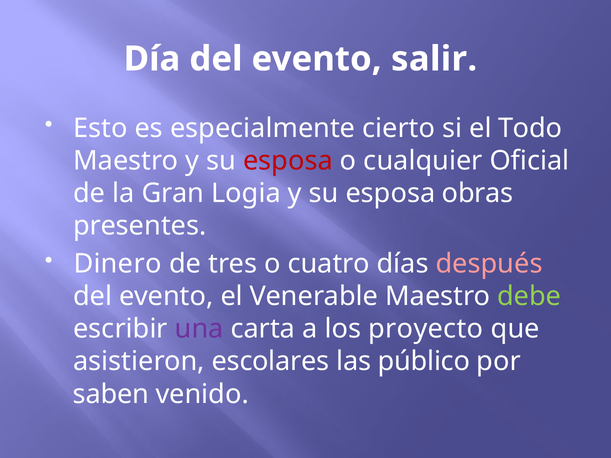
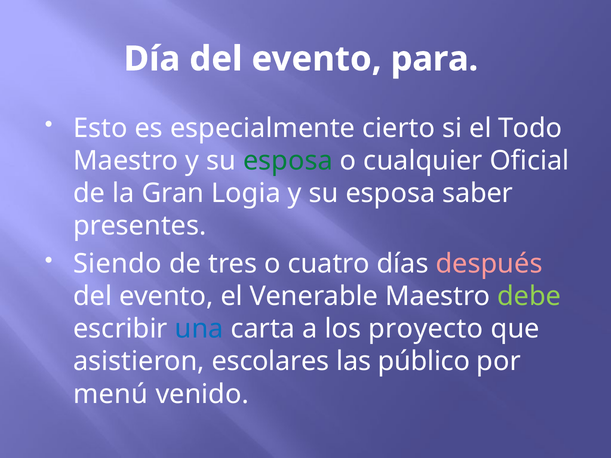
salir: salir -> para (434, 59)
esposa colour: red -> green (288, 161)
obras: obras -> saber (478, 193)
Dinero: Dinero -> Siendo (117, 264)
una colour: purple -> blue (199, 329)
saben: saben -> menú (111, 394)
